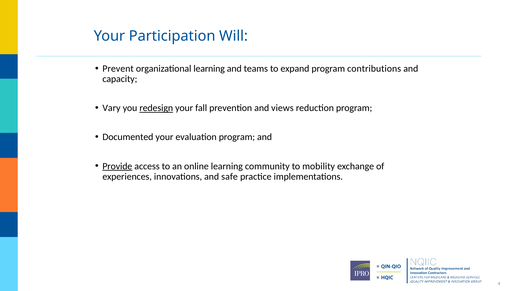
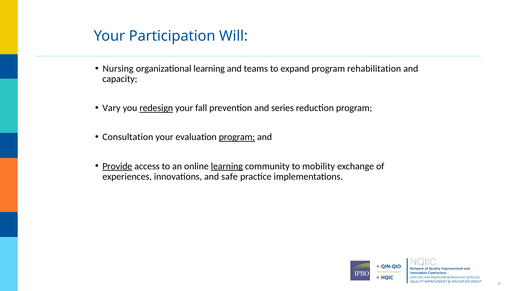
Prevent: Prevent -> Nursing (118, 69)
contributions: contributions -> rehabilitation (374, 69)
views: views -> series (283, 108)
Documented: Documented -> Consultation (128, 137)
program underline: none -> present (237, 137)
learning underline: none -> present (227, 166)
